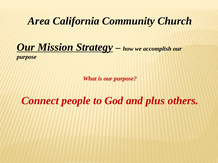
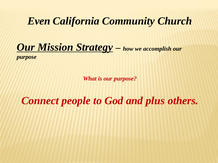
Area: Area -> Even (39, 21)
